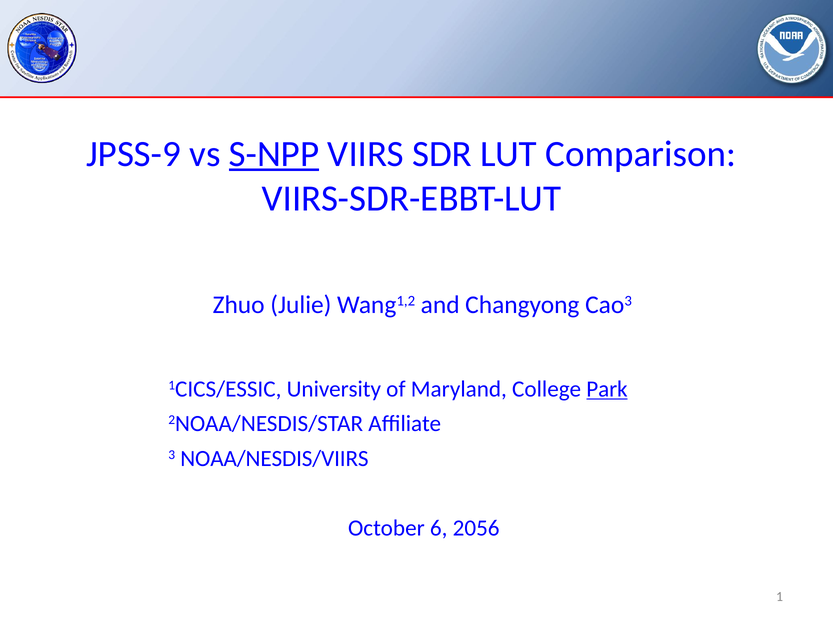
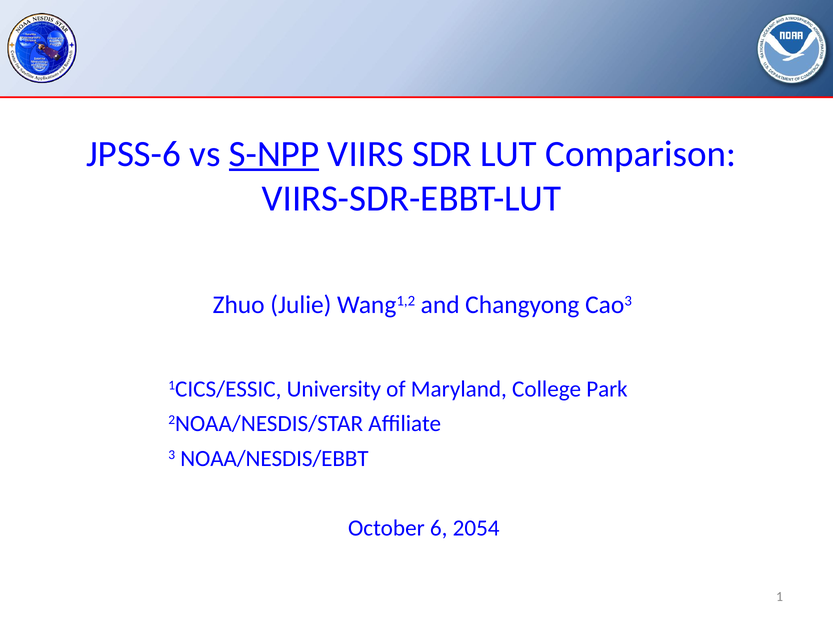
JPSS-9: JPSS-9 -> JPSS-6 (134, 154)
Park underline: present -> none (607, 389)
NOAA/NESDIS/VIIRS: NOAA/NESDIS/VIIRS -> NOAA/NESDIS/EBBT (274, 458)
2056: 2056 -> 2054 (476, 528)
